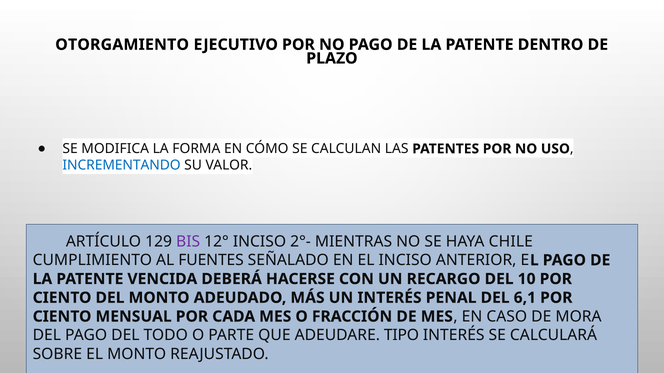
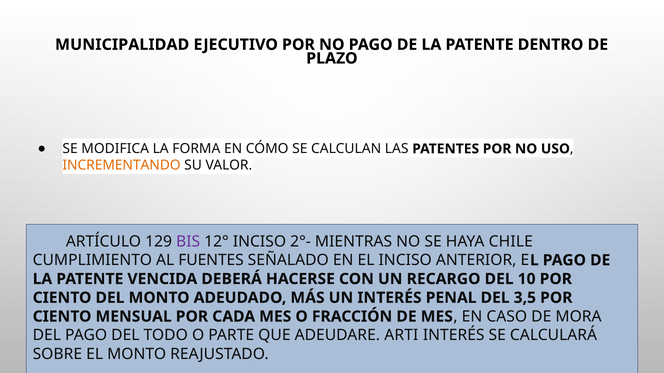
OTORGAMIENTO: OTORGAMIENTO -> MUNICIPALIDAD (122, 45)
INCREMENTANDO colour: blue -> orange (122, 166)
6,1: 6,1 -> 3,5 (525, 298)
TIPO: TIPO -> ARTI (401, 336)
